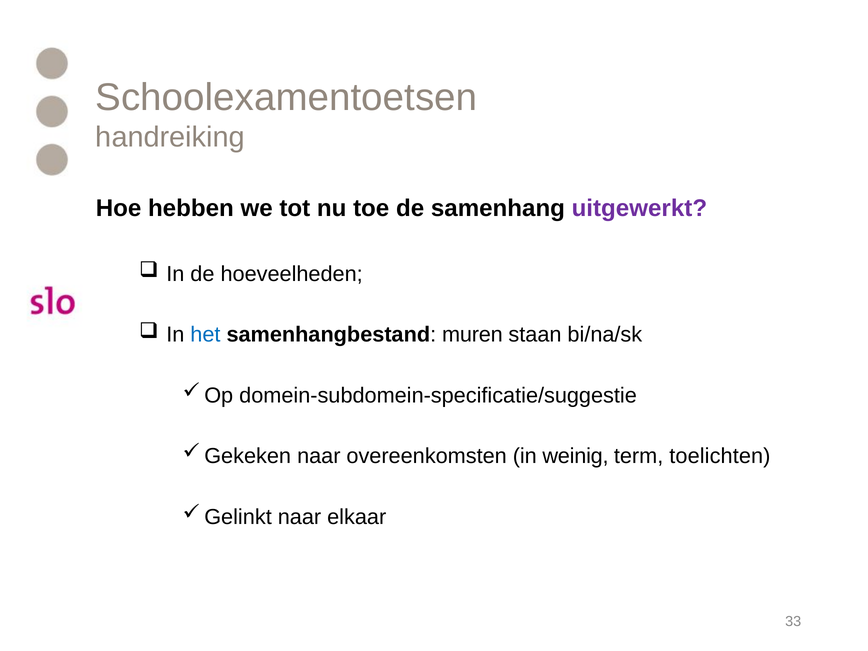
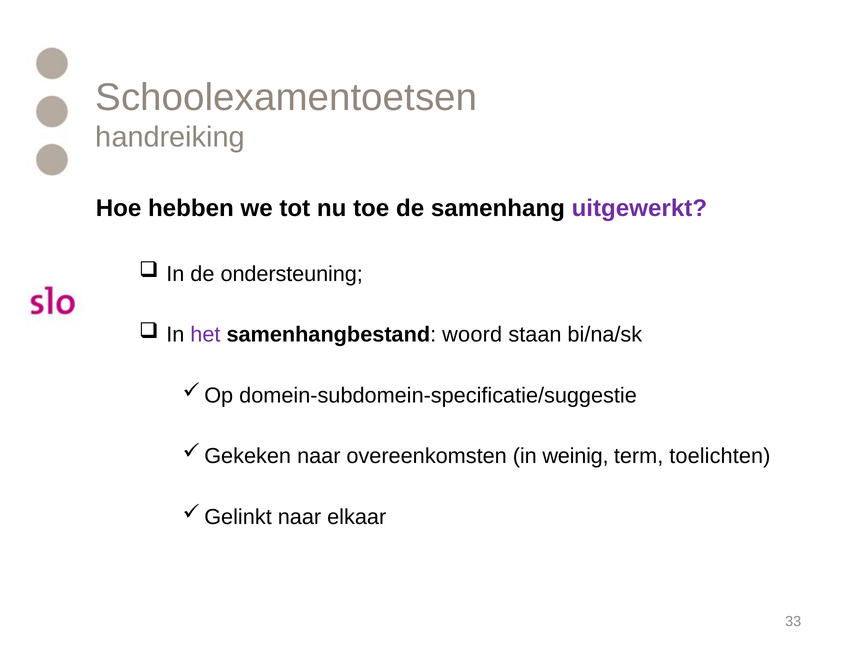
hoeveelheden: hoeveelheden -> ondersteuning (292, 274)
het colour: blue -> purple (205, 335)
muren: muren -> woord (472, 335)
